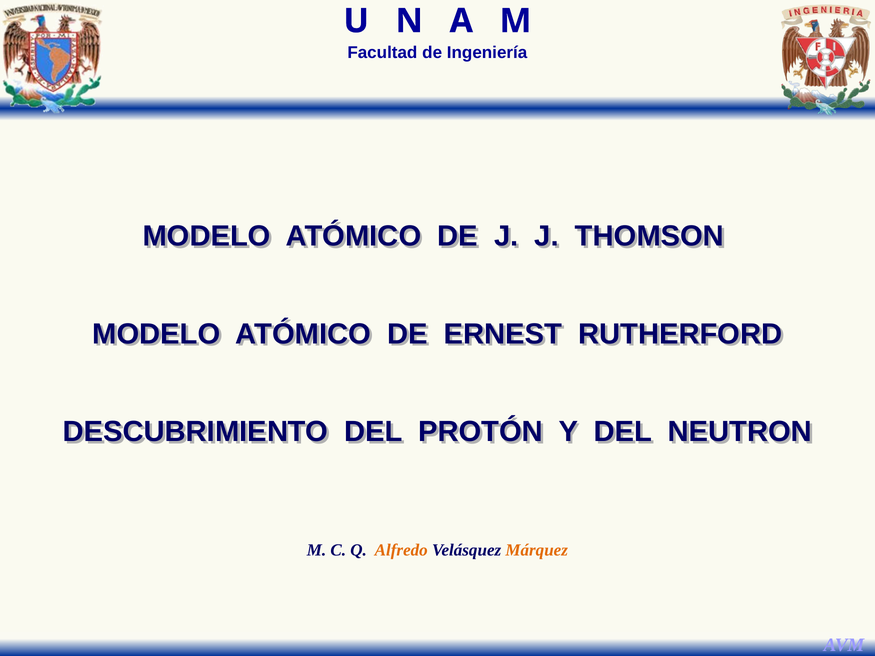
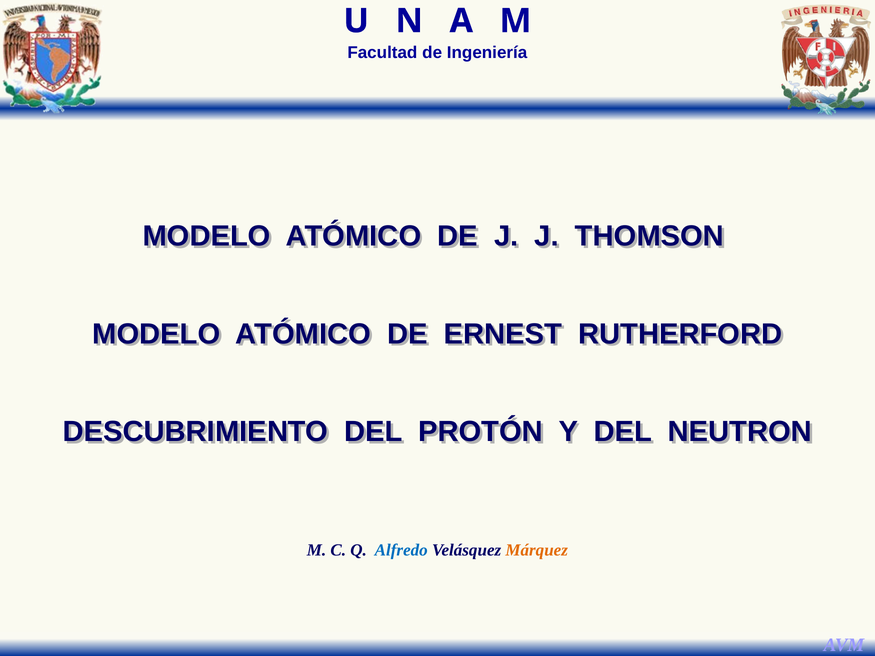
Alfredo colour: orange -> blue (401, 551)
